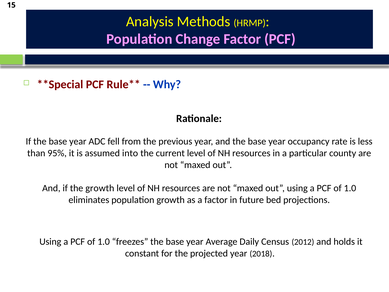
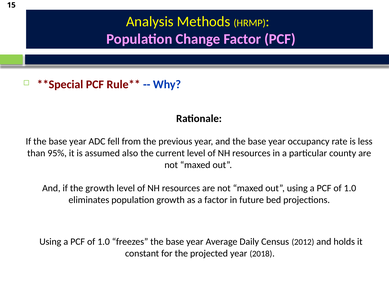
into: into -> also (130, 153)
